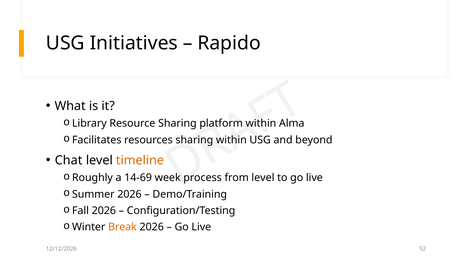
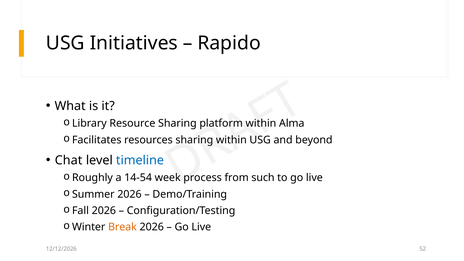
timeline colour: orange -> blue (140, 160)
14-69: 14-69 -> 14-54 (138, 178)
level: level -> such (263, 178)
